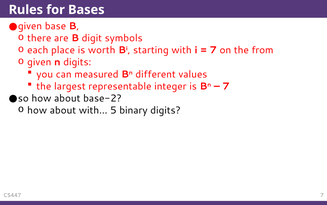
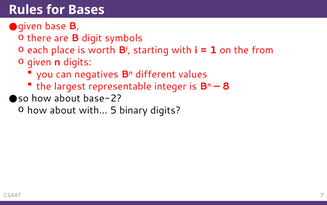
7: 7 -> 1 (213, 50)
measured: measured -> negatives (96, 74)
7: 7 -> 8 (226, 86)
